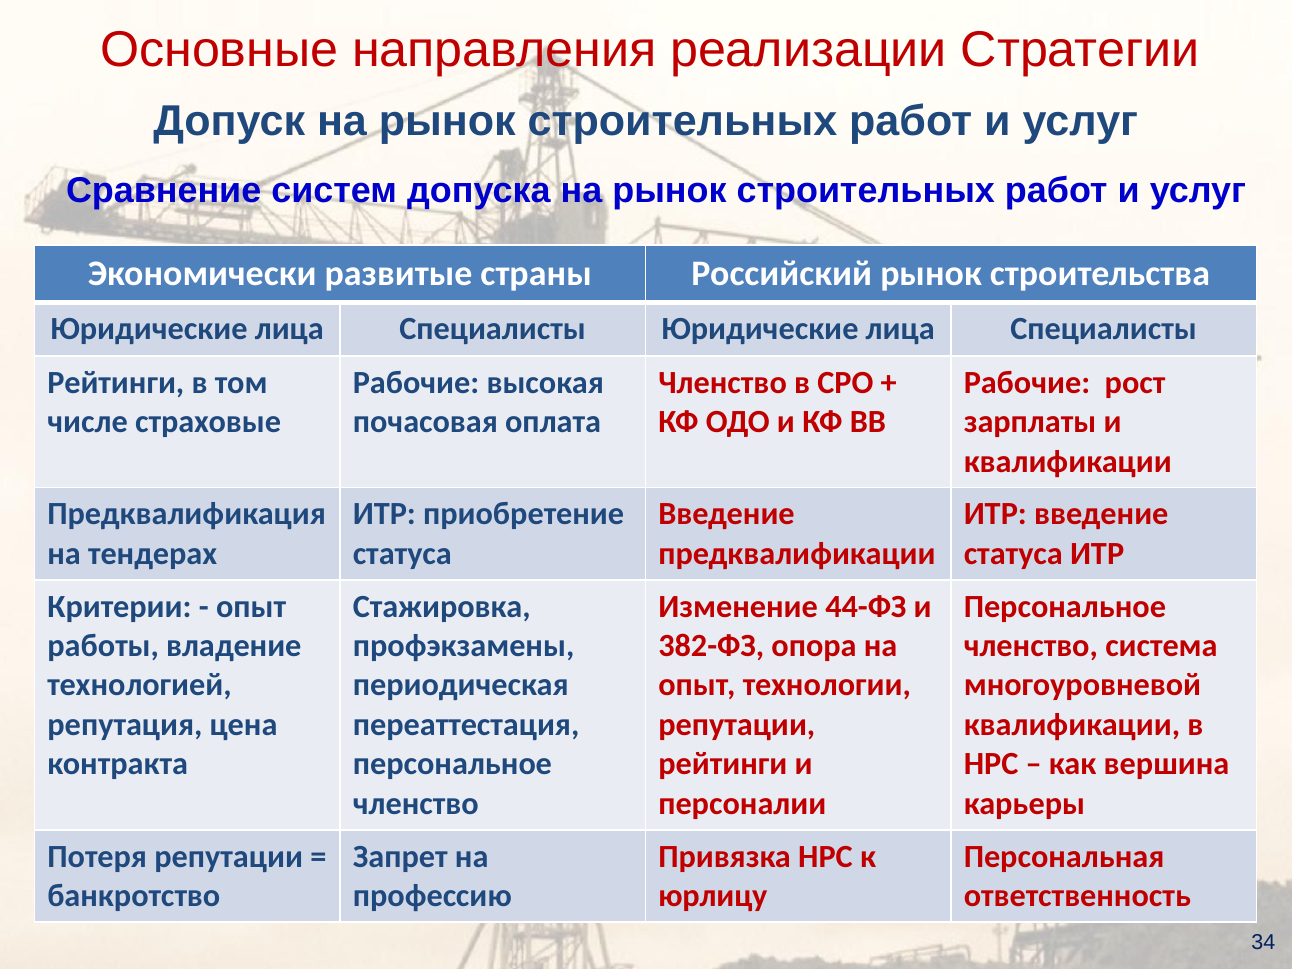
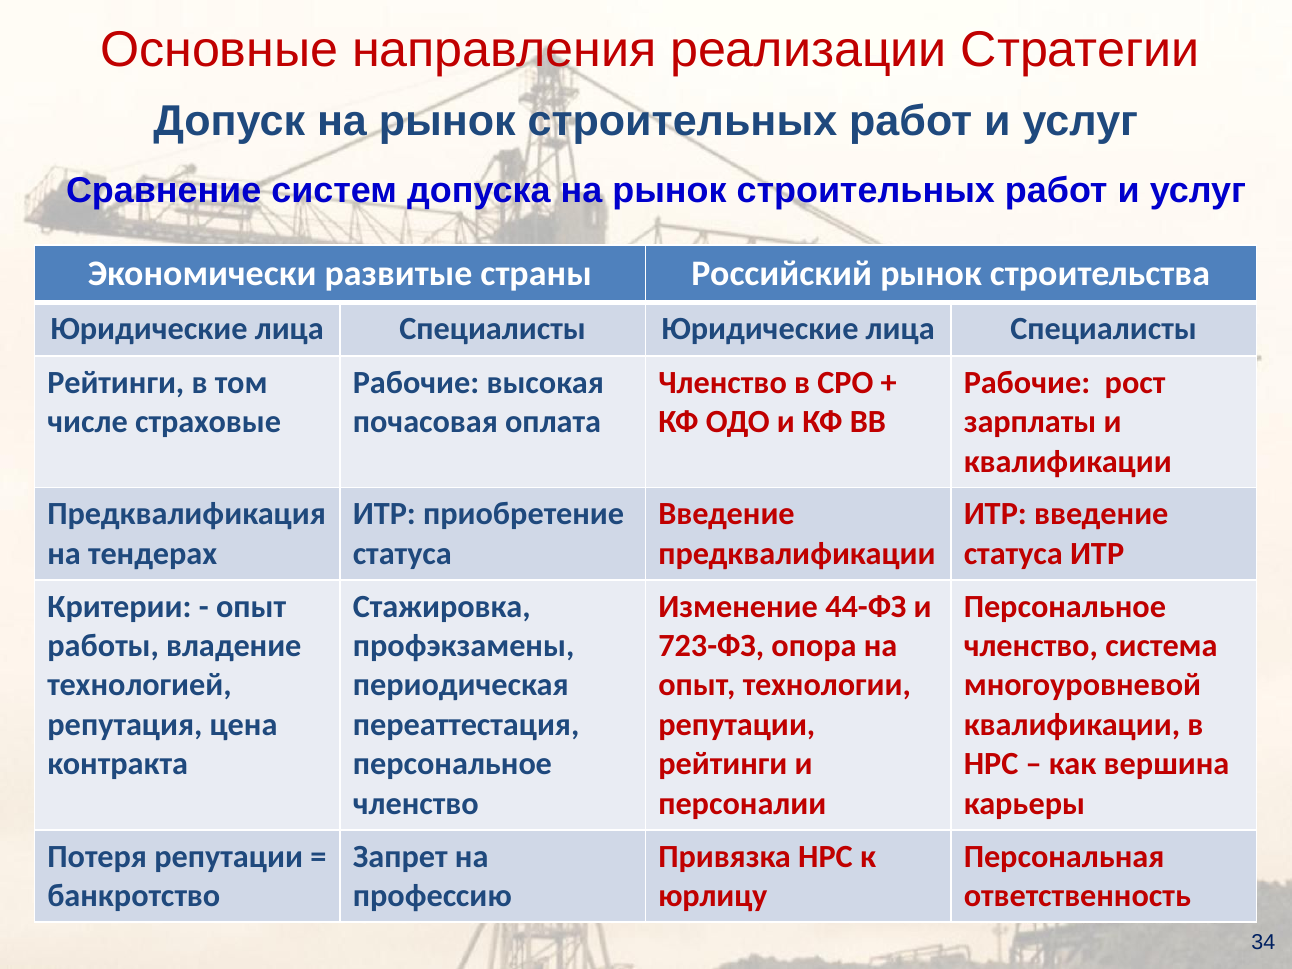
382-ФЗ: 382-ФЗ -> 723-ФЗ (711, 646)
